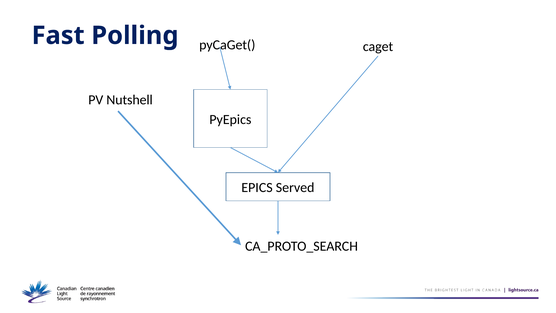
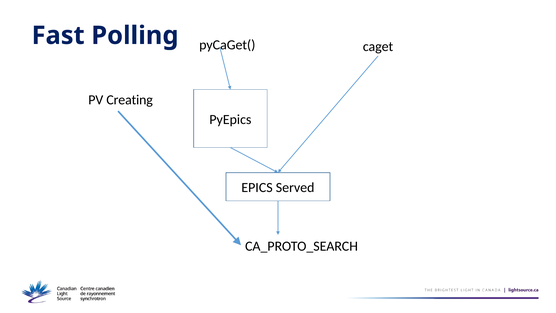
Nutshell: Nutshell -> Creating (130, 100)
